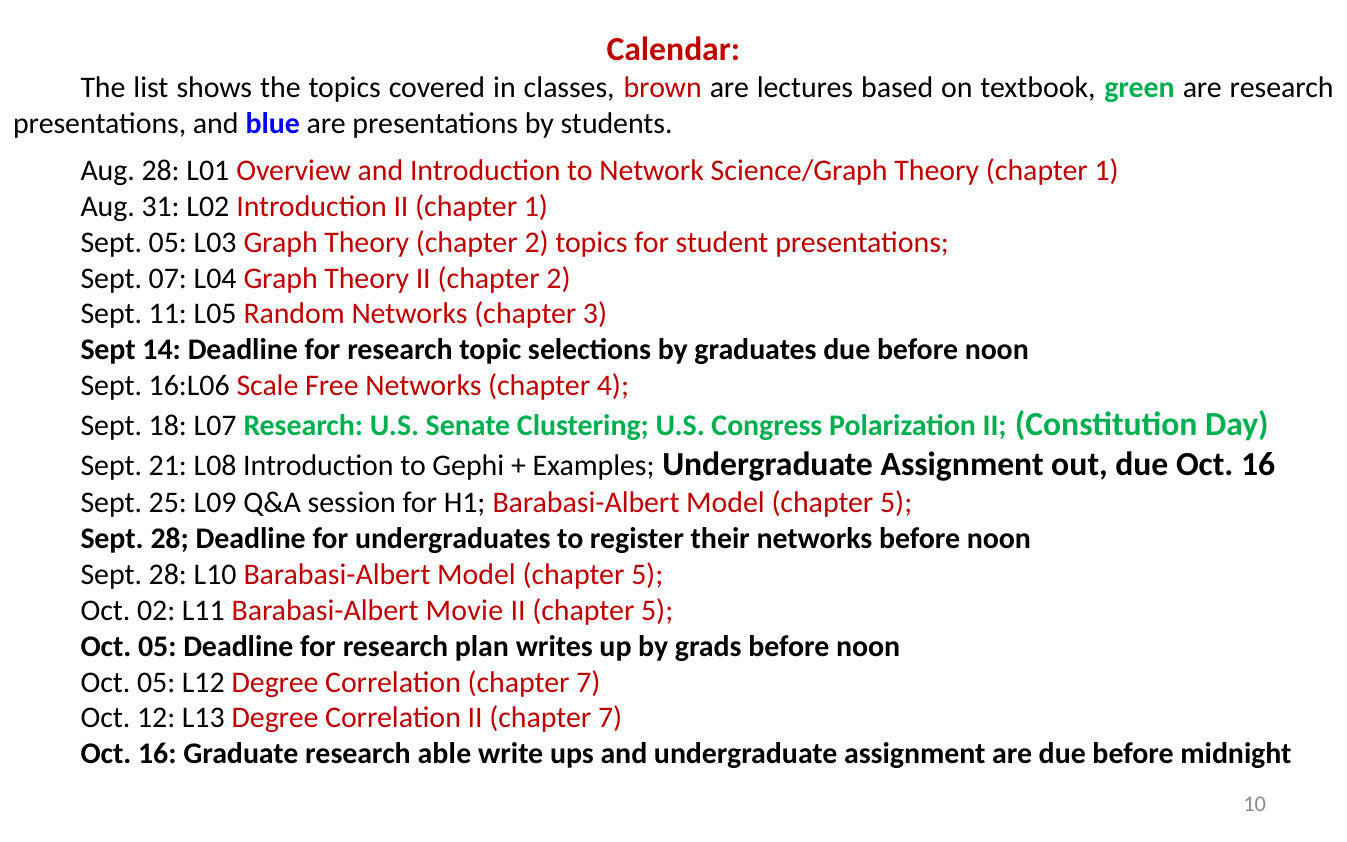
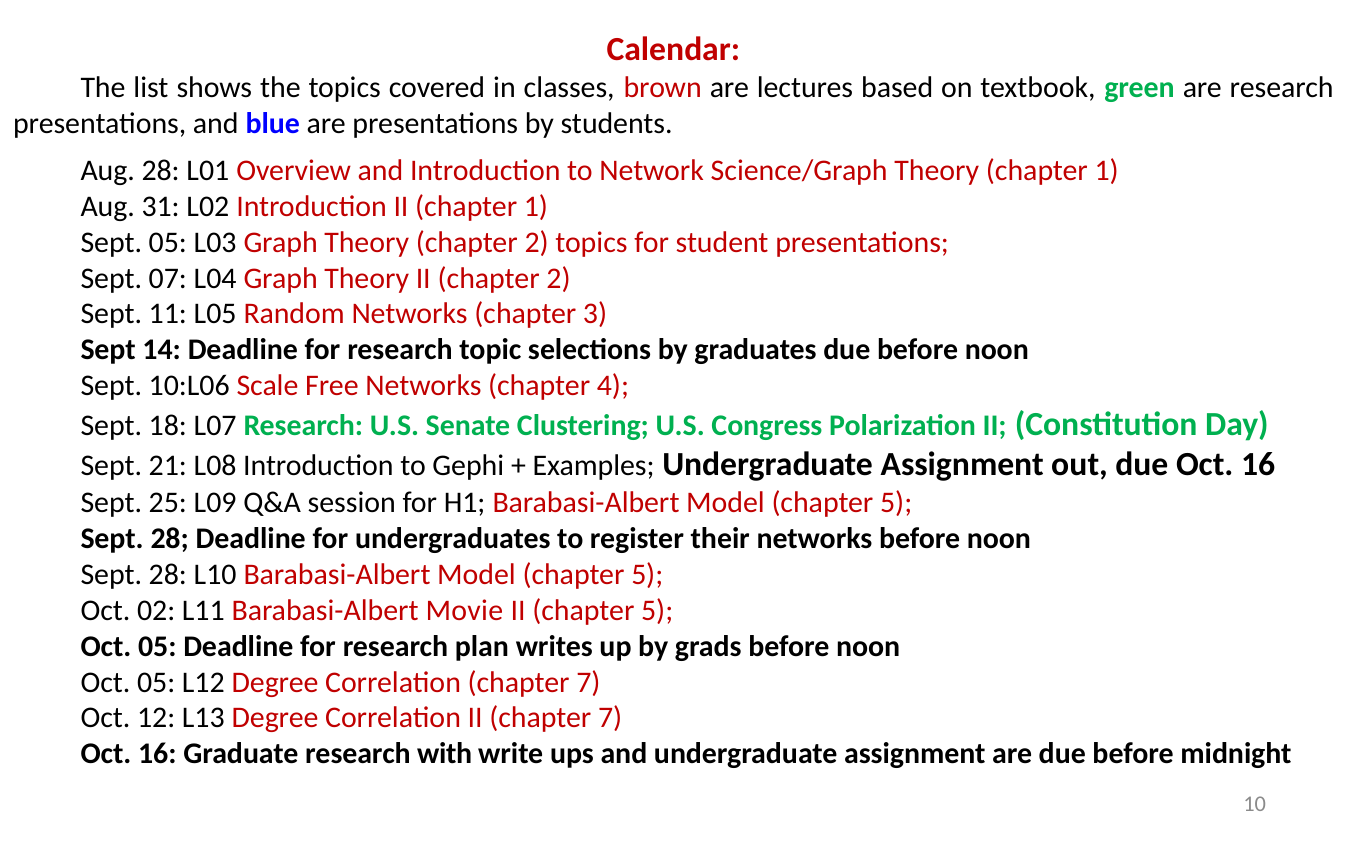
16:L06: 16:L06 -> 10:L06 (189, 386)
able: able -> with (445, 754)
